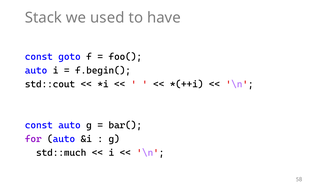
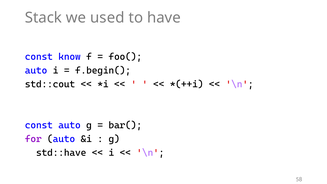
goto: goto -> know (70, 57)
std::much: std::much -> std::have (61, 153)
